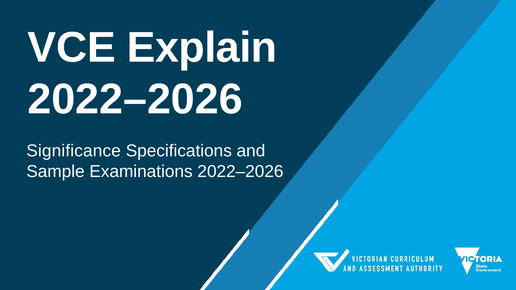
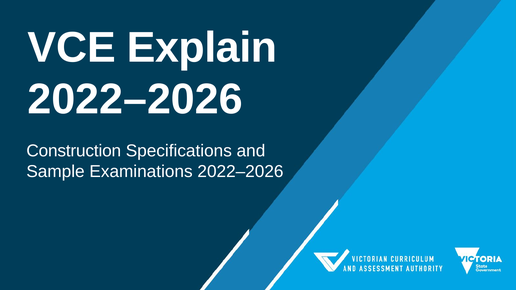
Significance: Significance -> Construction (74, 151)
